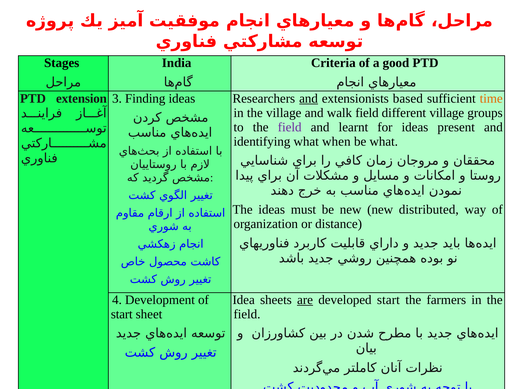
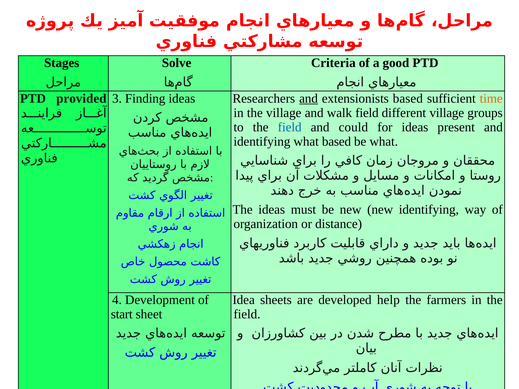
India: India -> Solve (177, 63)
extension: extension -> provided (81, 98)
field colour: purple -> blue (290, 127)
learnt: learnt -> could (353, 127)
what when: when -> based (336, 142)
new distributed: distributed -> identifying (429, 210)
are underline: present -> none (305, 300)
developed start: start -> help (388, 300)
